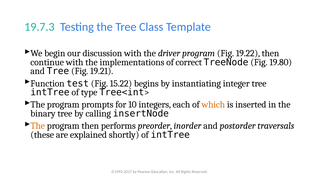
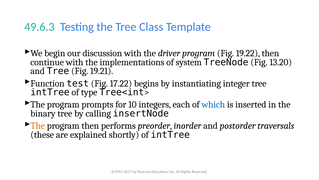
19.7.3: 19.7.3 -> 49.6.3 (39, 27)
correct: correct -> system (189, 62)
19.80: 19.80 -> 13.20 (281, 62)
15.22: 15.22 -> 17.22 (121, 83)
which colour: orange -> blue (213, 104)
